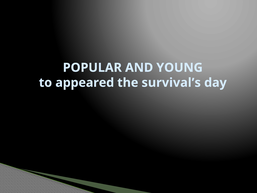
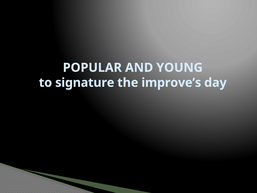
appeared: appeared -> signature (85, 83)
survival’s: survival’s -> improve’s (171, 83)
